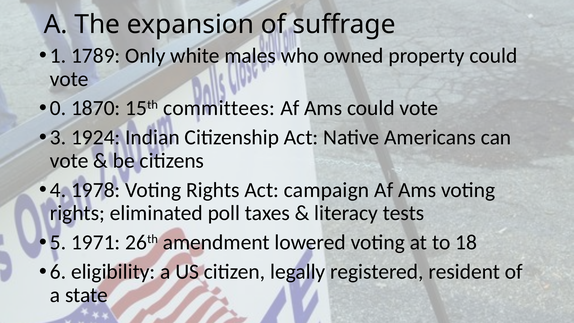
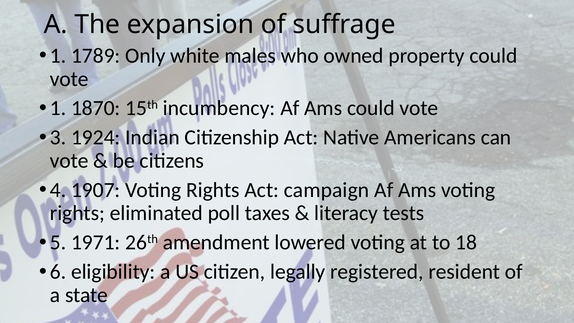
0: 0 -> 1 (58, 108)
committees: committees -> incumbency (219, 108)
1978: 1978 -> 1907 (96, 190)
